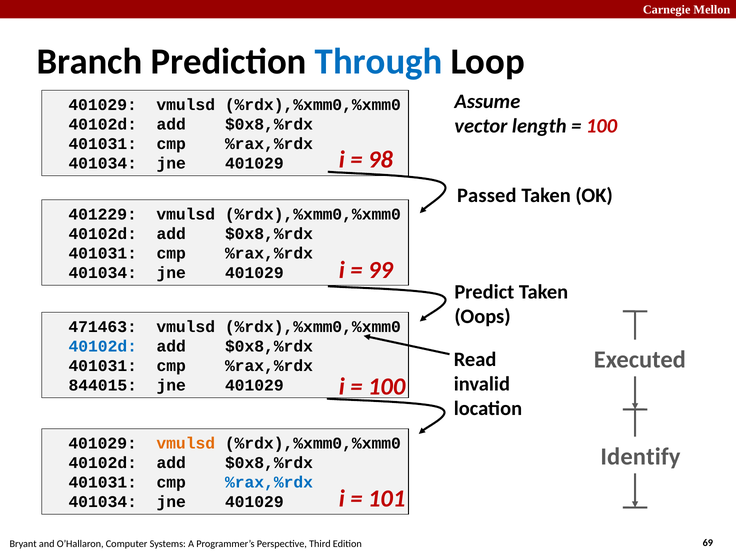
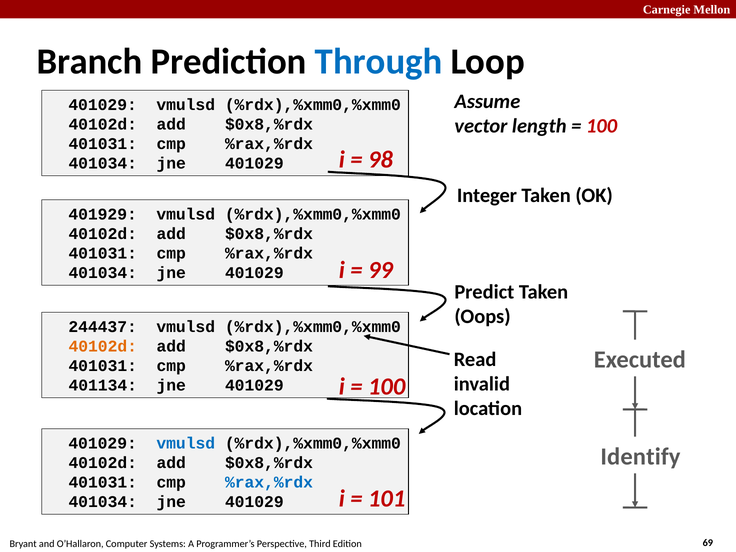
Passed: Passed -> Integer (487, 196)
401229: 401229 -> 401929 (103, 214)
471463: 471463 -> 244437 (103, 327)
40102d colour: blue -> orange (103, 346)
844015: 844015 -> 401134 (103, 385)
vmulsd colour: orange -> blue (186, 443)
